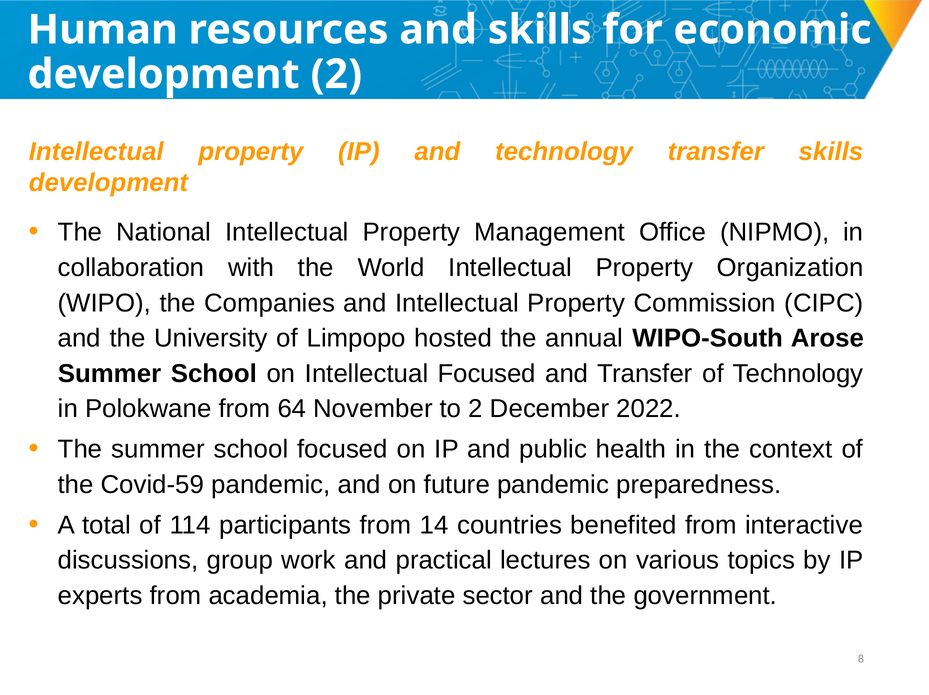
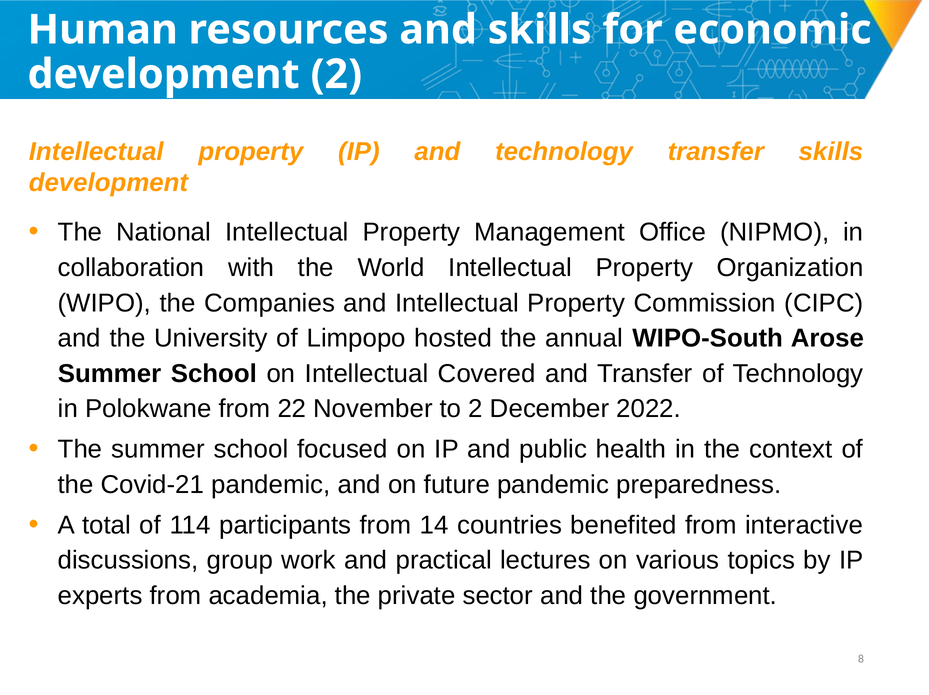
Intellectual Focused: Focused -> Covered (487, 374)
64: 64 -> 22 (292, 409)
Covid-59: Covid-59 -> Covid-21 (153, 485)
